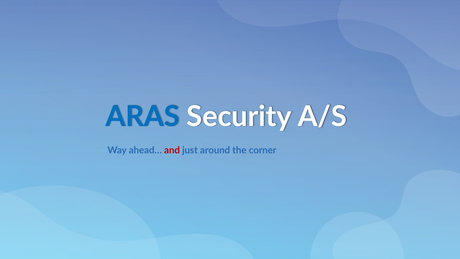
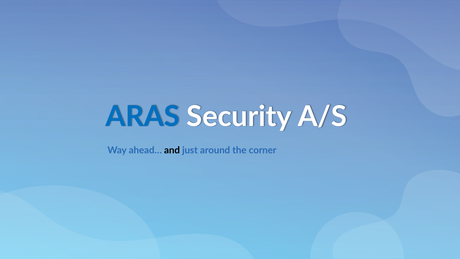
and colour: red -> black (172, 150)
